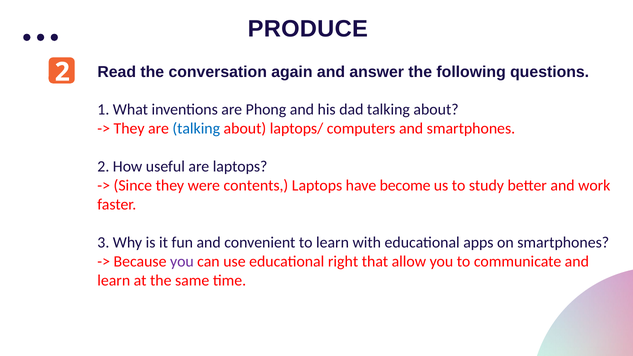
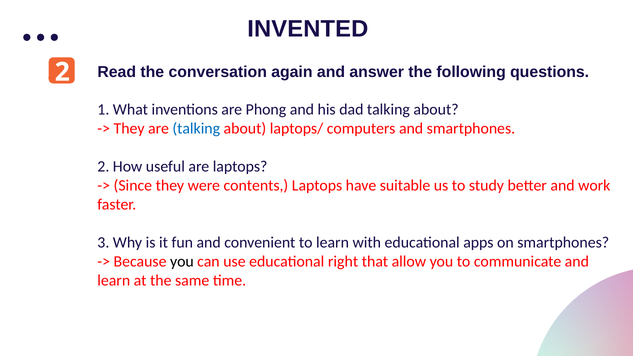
PRODUCE: PRODUCE -> INVENTED (308, 29)
become: become -> suitable (405, 186)
you colour: purple -> black (182, 262)
